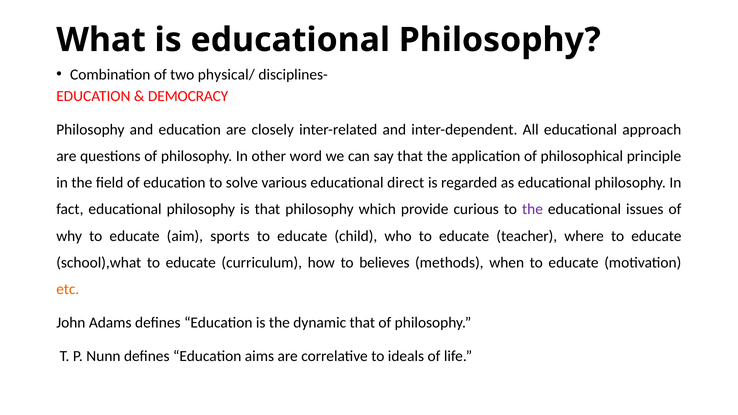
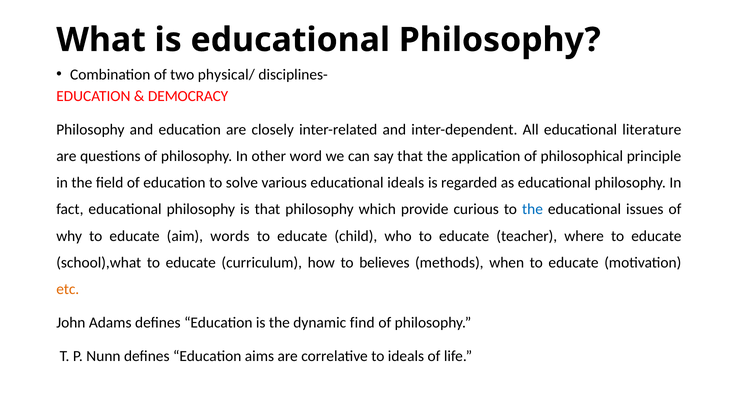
approach: approach -> literature (652, 130)
educational direct: direct -> ideals (406, 183)
the colour: purple -> blue (532, 209)
sports: sports -> words (230, 236)
dynamic that: that -> find (362, 323)
